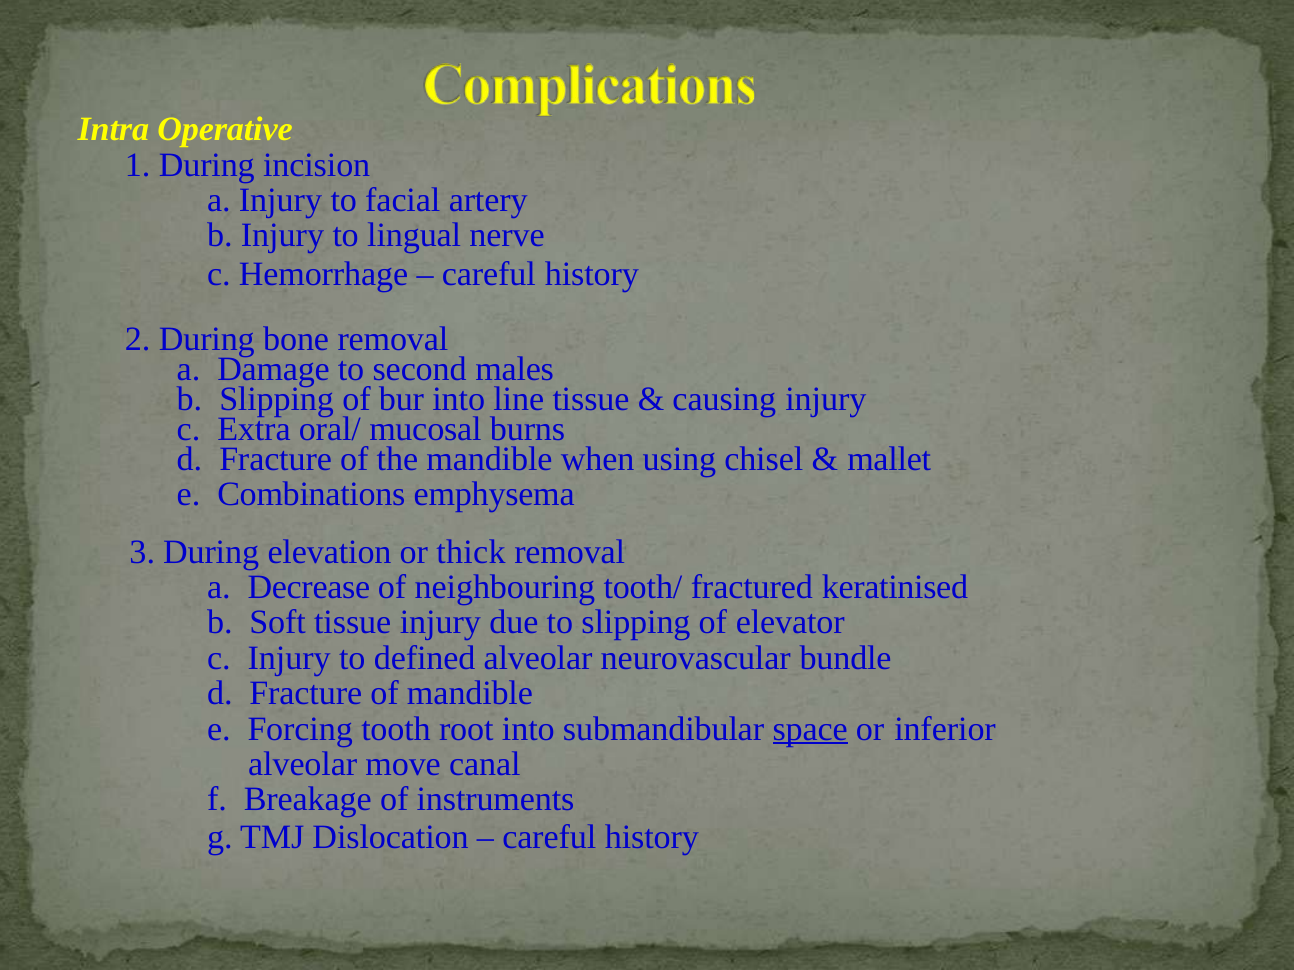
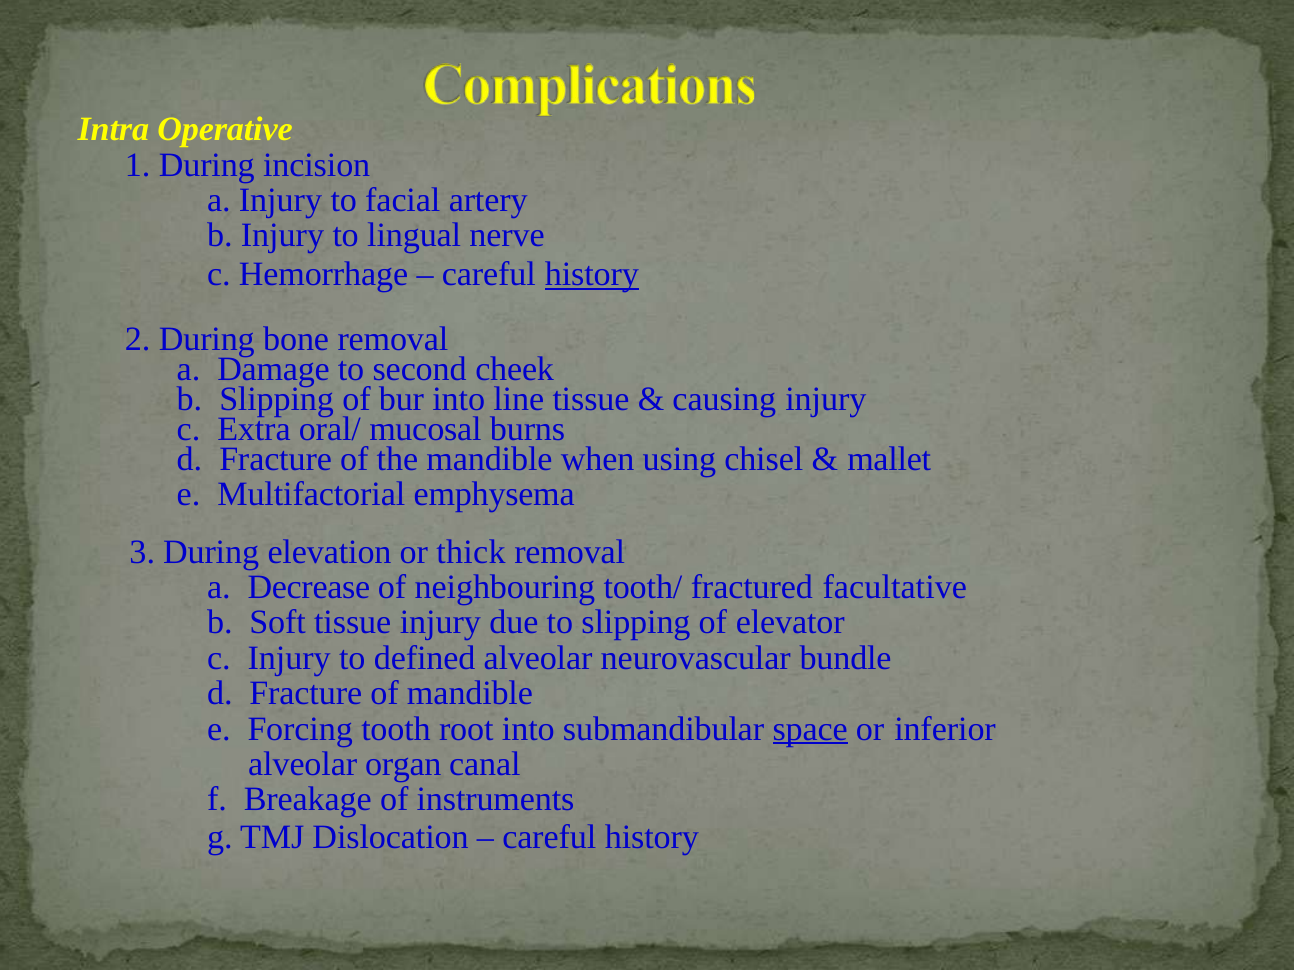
history underline: none -> present (592, 274)
males: males -> cheek (515, 369)
Combinations: Combinations -> Multifactorial (311, 495)
keratinised: keratinised -> facultative (895, 587)
move: move -> organ (403, 765)
